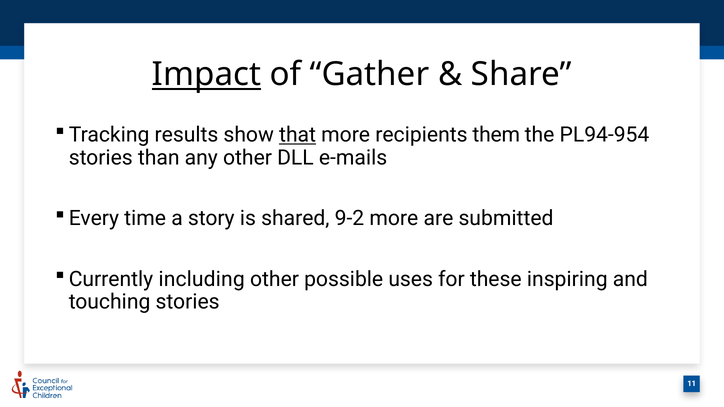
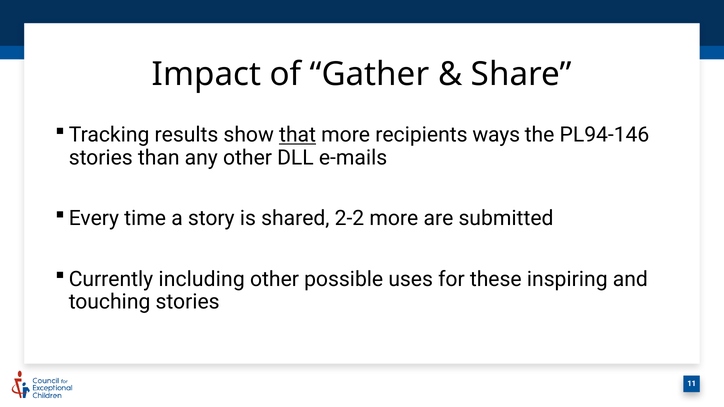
Impact underline: present -> none (207, 75)
them: them -> ways (496, 135)
PL94-954: PL94-954 -> PL94-146 (604, 135)
9-2: 9-2 -> 2-2 (349, 219)
